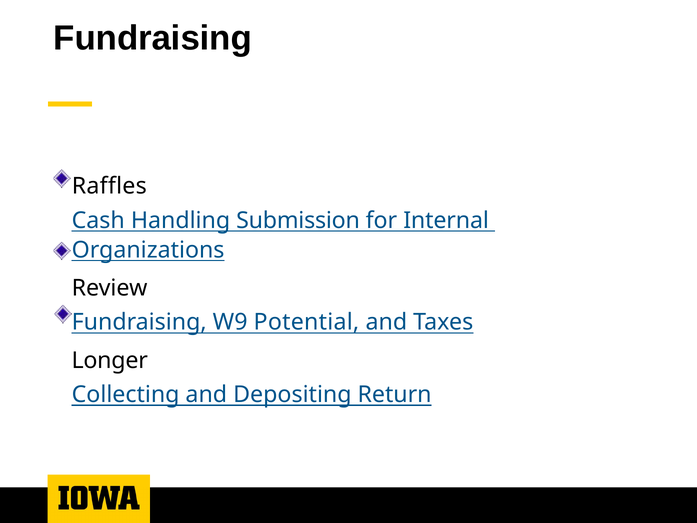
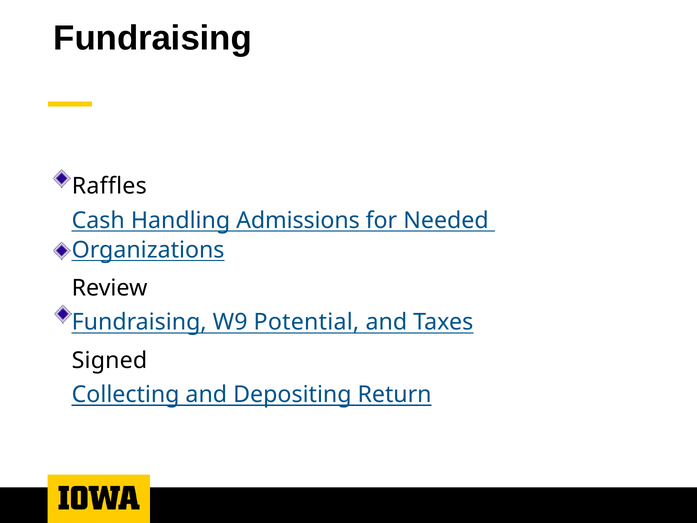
Submission: Submission -> Admissions (298, 220)
Internal: Internal -> Needed (446, 220)
Longer: Longer -> Signed (109, 361)
